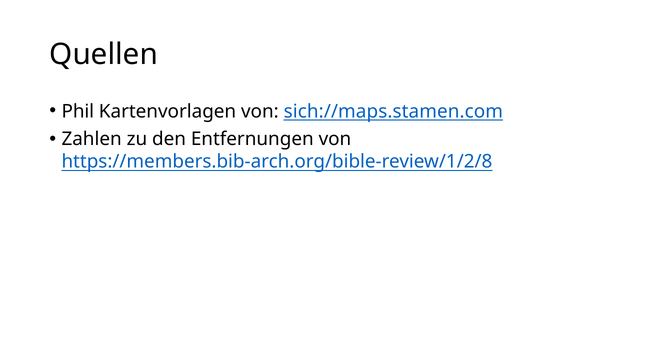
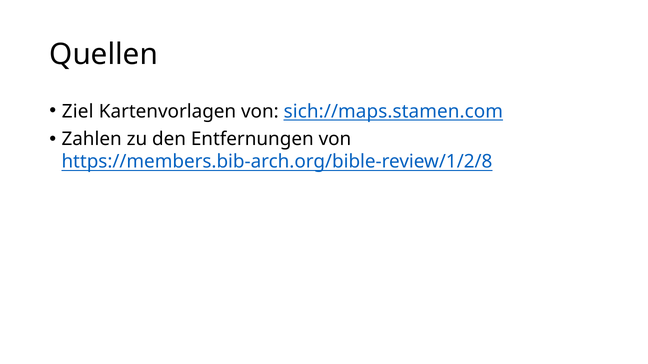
Phil: Phil -> Ziel (78, 112)
